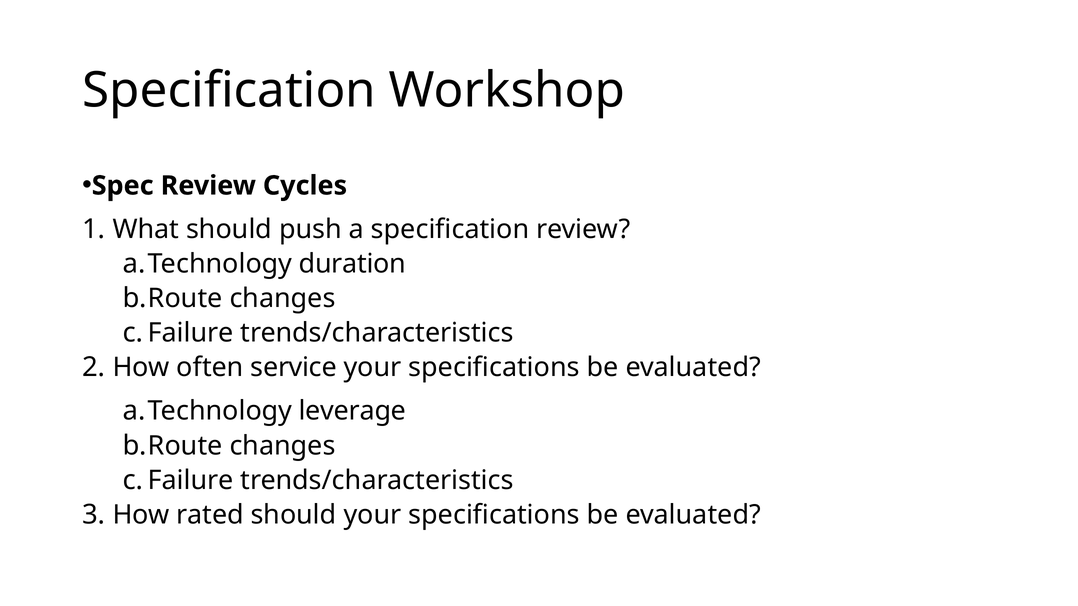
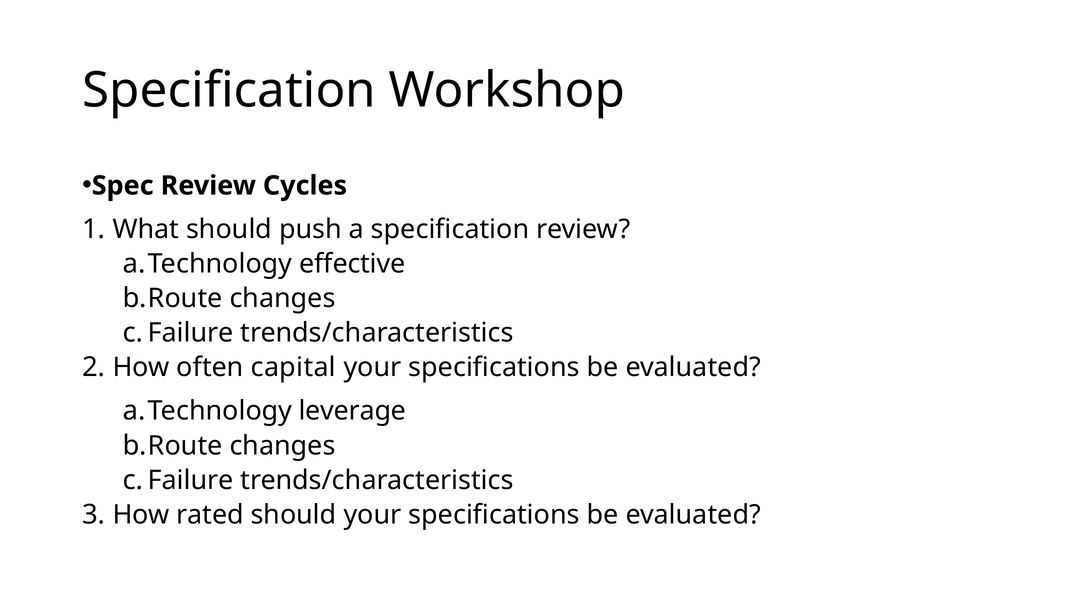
duration: duration -> effective (352, 264)
service: service -> capital (293, 368)
